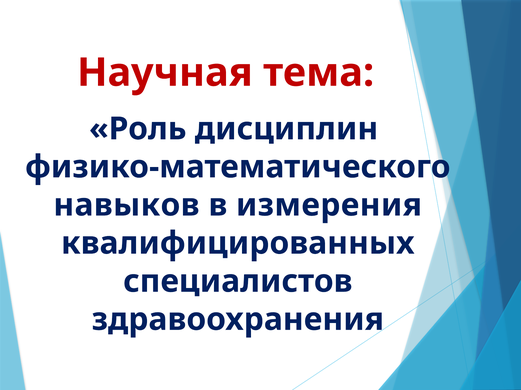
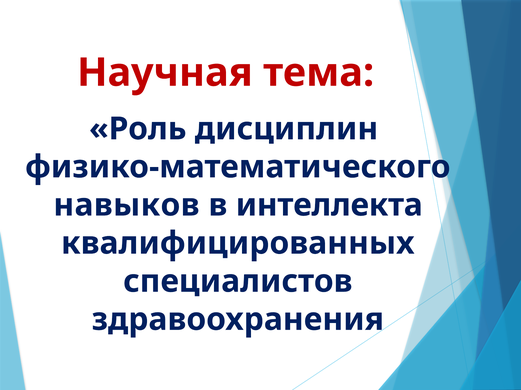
измерения: измерения -> интеллекта (329, 205)
